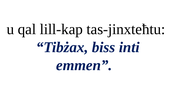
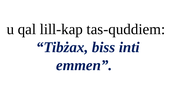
tas-jinxteħtu: tas-jinxteħtu -> tas-quddiem (126, 29)
